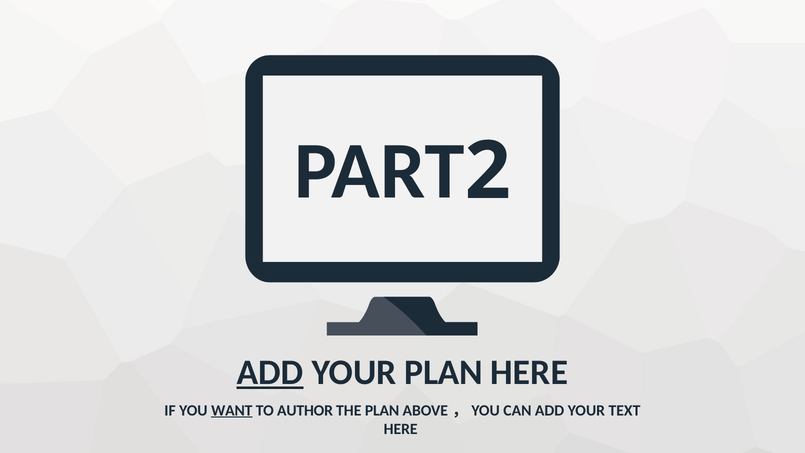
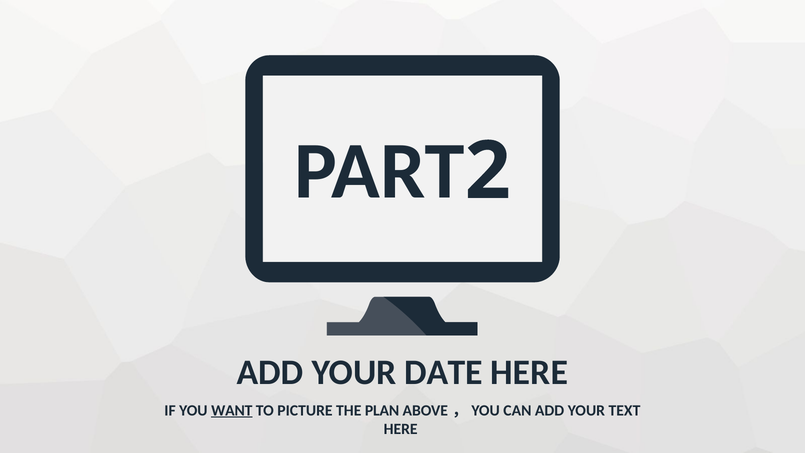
ADD underline: present -> none (270, 372)
YOUR PLAN: PLAN -> DATE (444, 372)
AUTHOR: AUTHOR -> PICTURE (305, 410)
